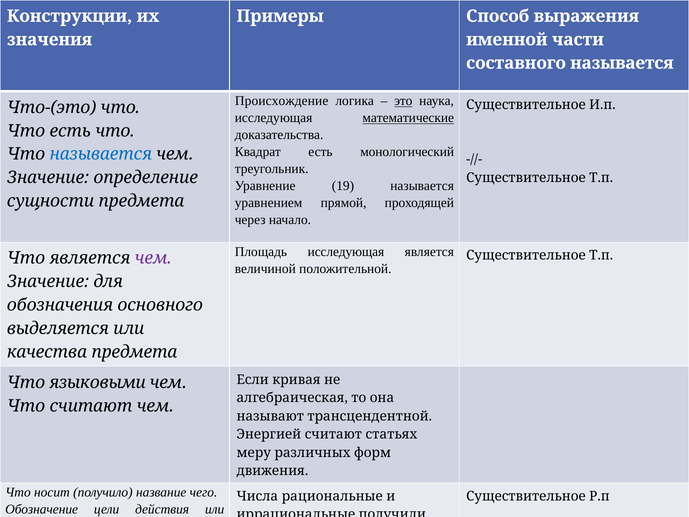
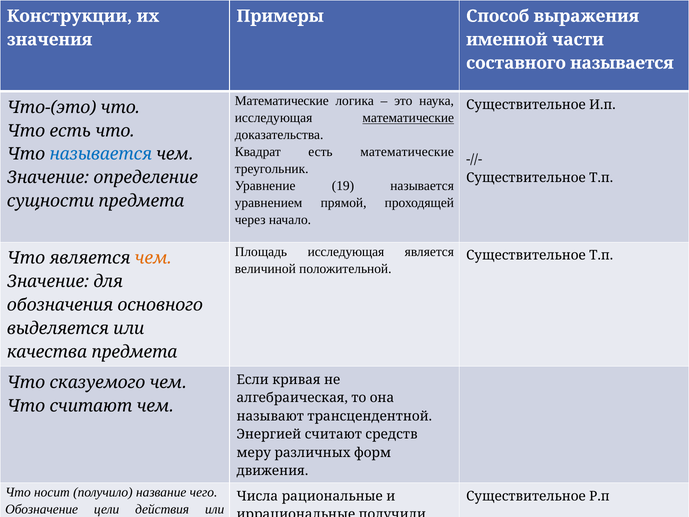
Происхождение: Происхождение -> Математические (282, 101)
это underline: present -> none (403, 101)
есть монологический: монологический -> математические (407, 152)
чем colour: purple -> orange (153, 258)
языковыми: языковыми -> сказуемого (98, 382)
статьях: статьях -> средств (391, 434)
